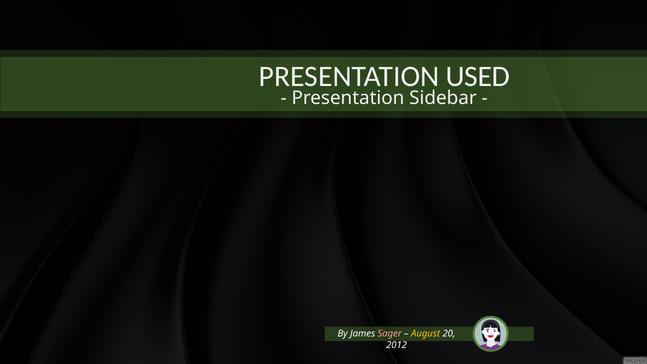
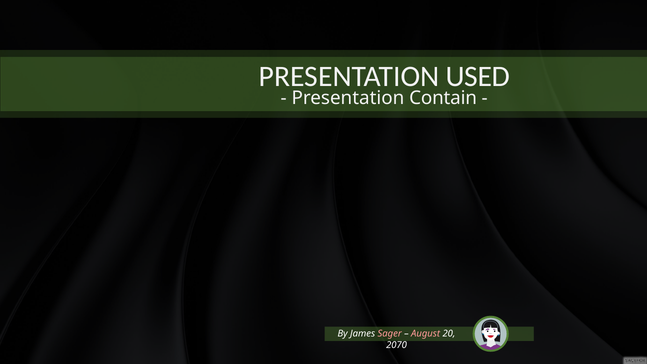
Sidebar: Sidebar -> Contain (443, 98)
August colour: yellow -> pink (426, 334)
2012: 2012 -> 2070 (397, 345)
